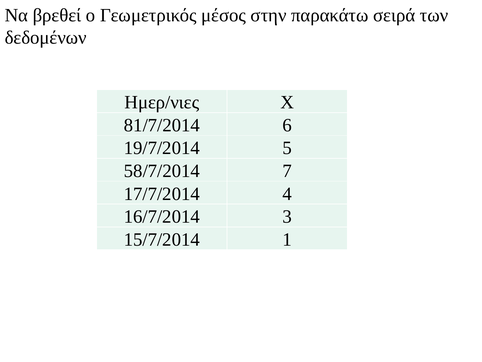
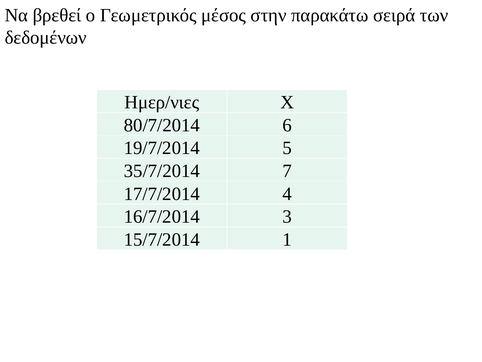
81/7/2014: 81/7/2014 -> 80/7/2014 (162, 125)
58/7/2014: 58/7/2014 -> 35/7/2014 (162, 171)
